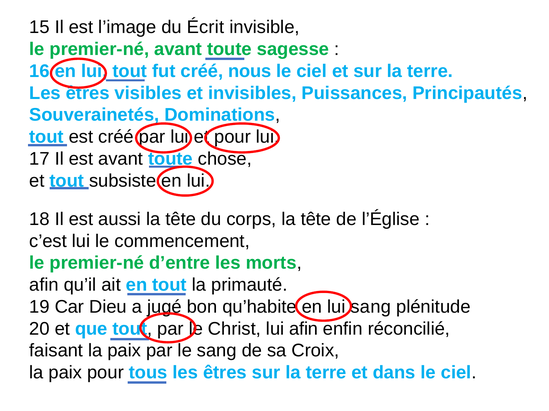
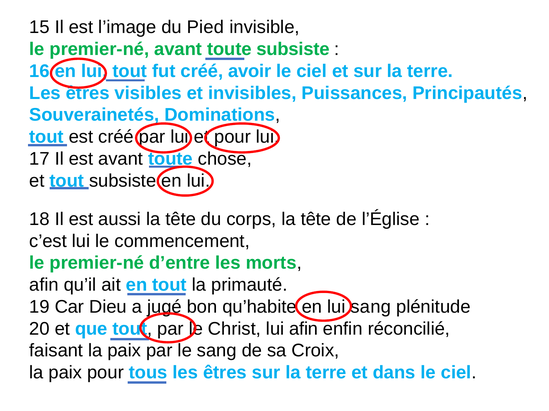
Écrit: Écrit -> Pied (206, 27)
sagesse: sagesse -> subsiste (293, 49)
nous: nous -> avoir (250, 71)
